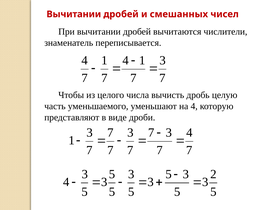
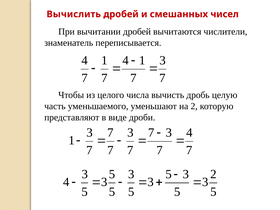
Вычитании: Вычитании -> Вычислить (74, 14)
на 4: 4 -> 2 (194, 106)
